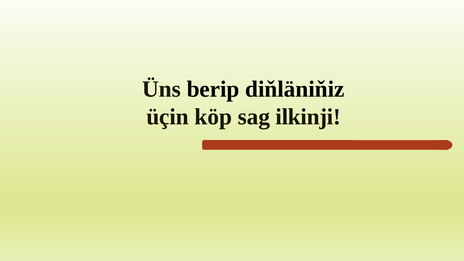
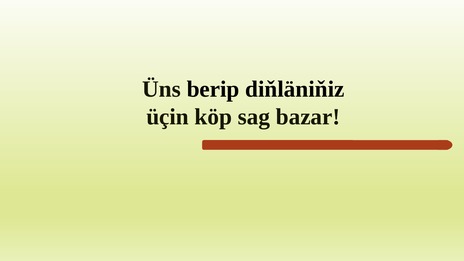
ilkinji: ilkinji -> bazar (308, 117)
